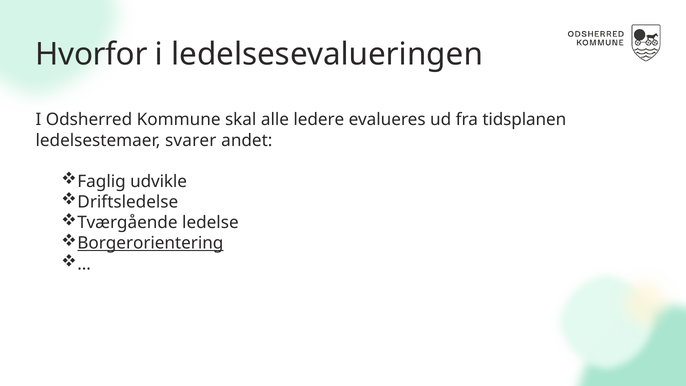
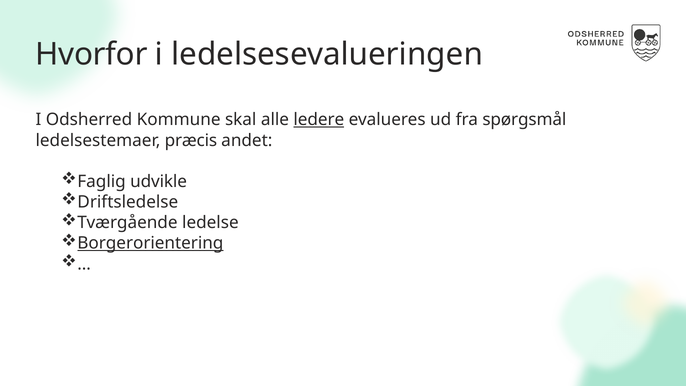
ledere underline: none -> present (319, 120)
tidsplanen: tidsplanen -> spørgsmål (524, 120)
svarer: svarer -> præcis (191, 140)
